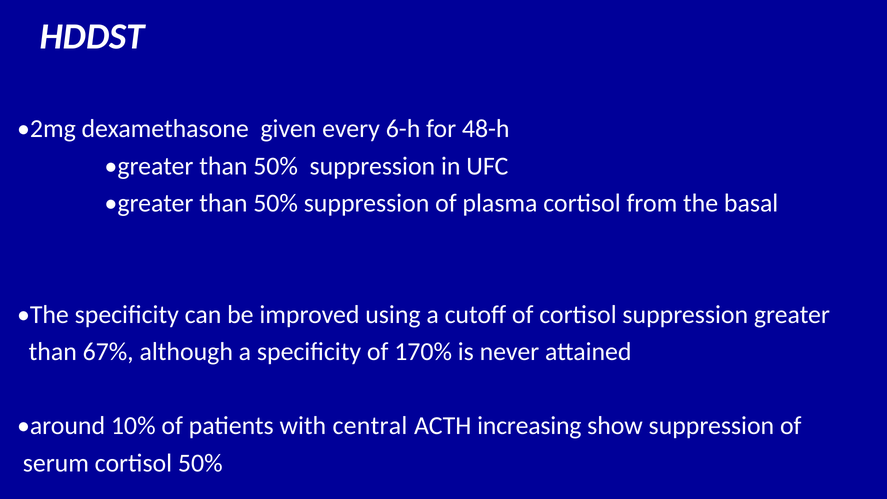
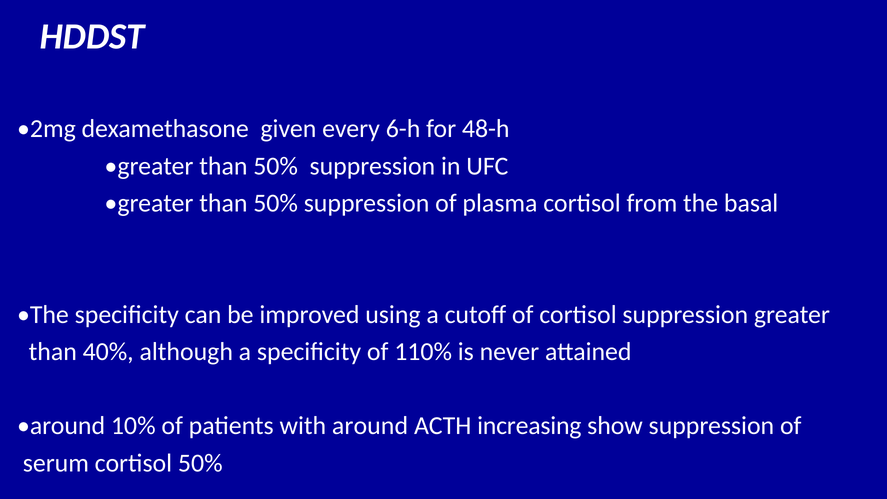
67%: 67% -> 40% (108, 352)
170%: 170% -> 110% (423, 352)
with central: central -> around (370, 426)
